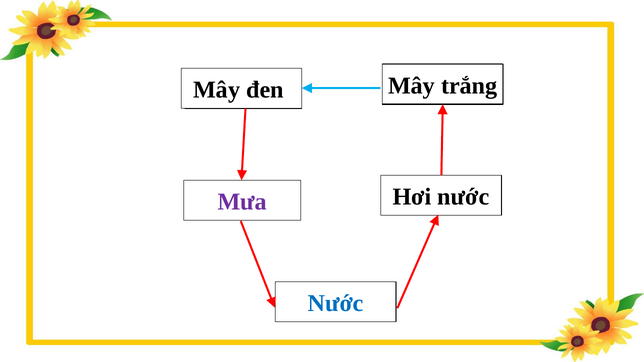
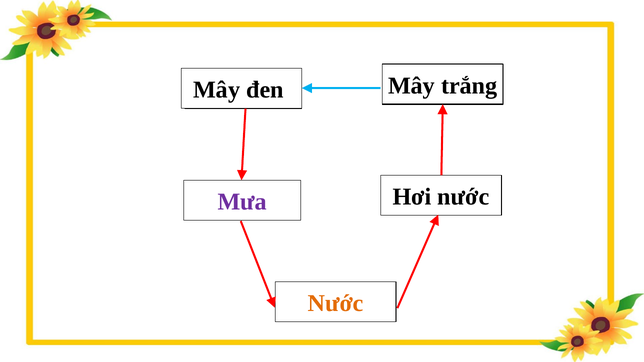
Nước colour: blue -> orange (336, 304)
